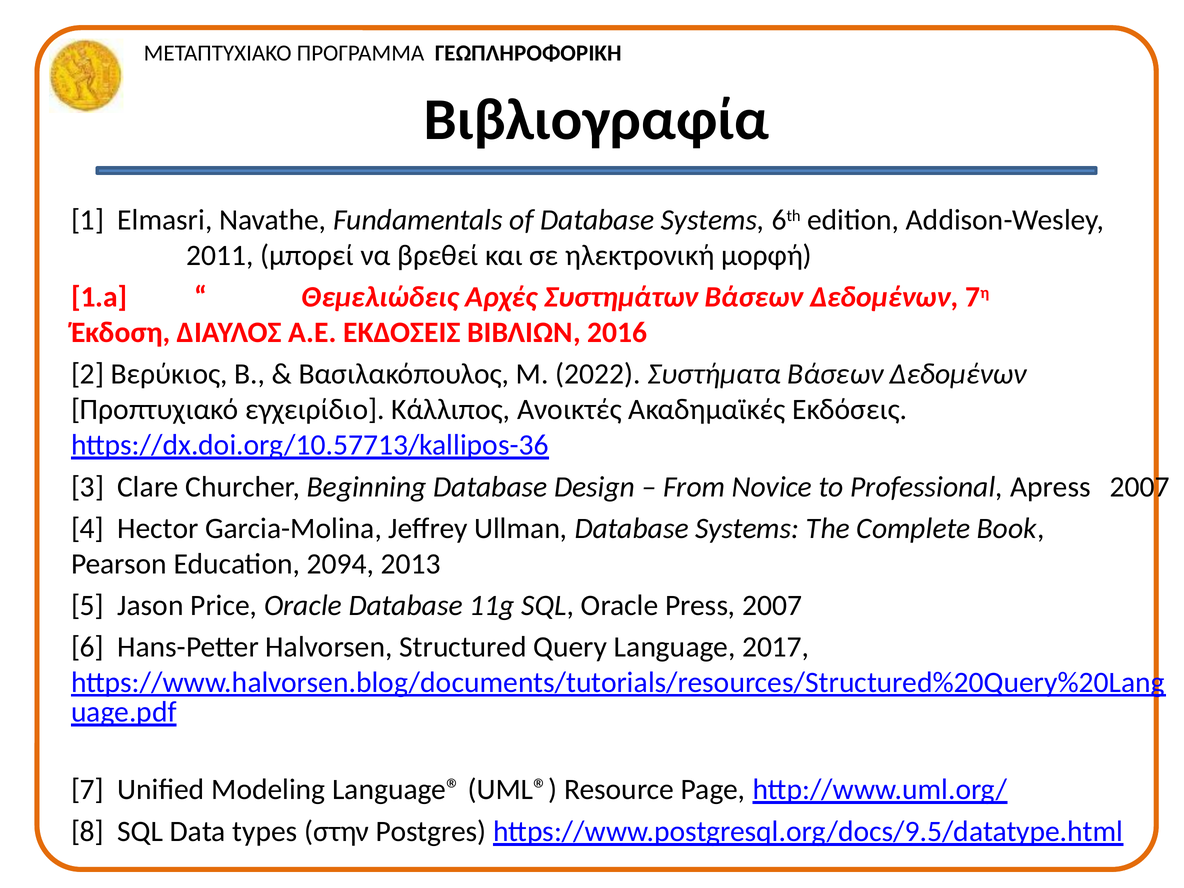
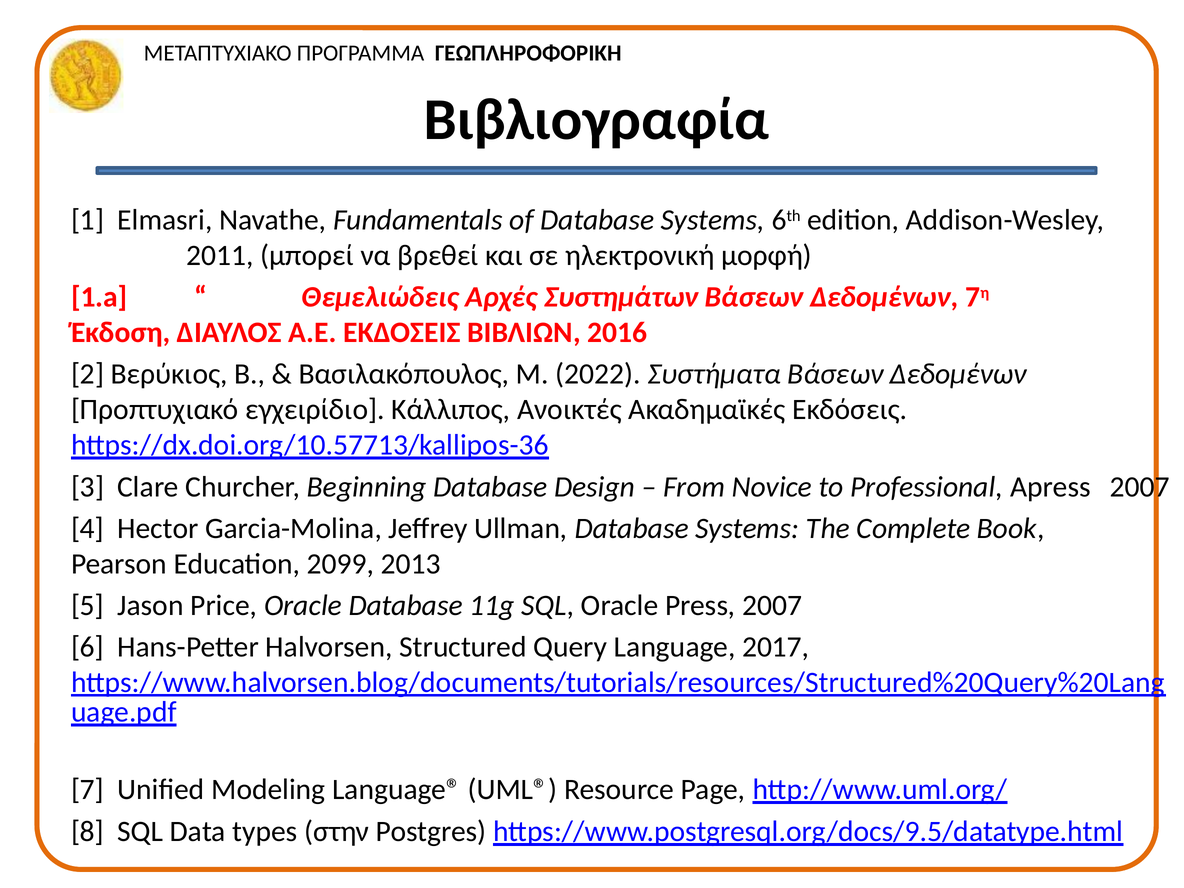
2094: 2094 -> 2099 (340, 564)
